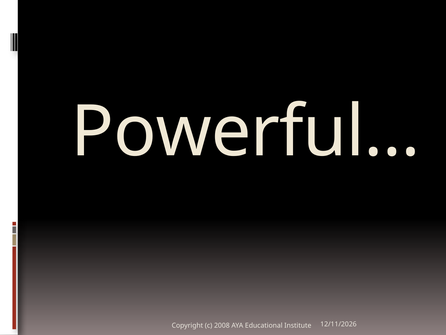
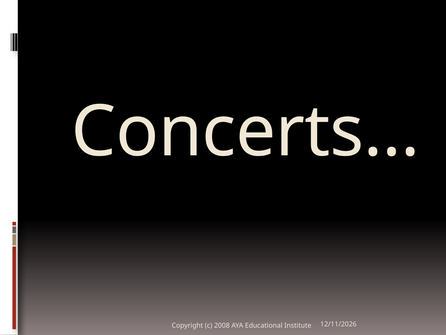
Powerful…: Powerful… -> Concerts… (245, 132)
